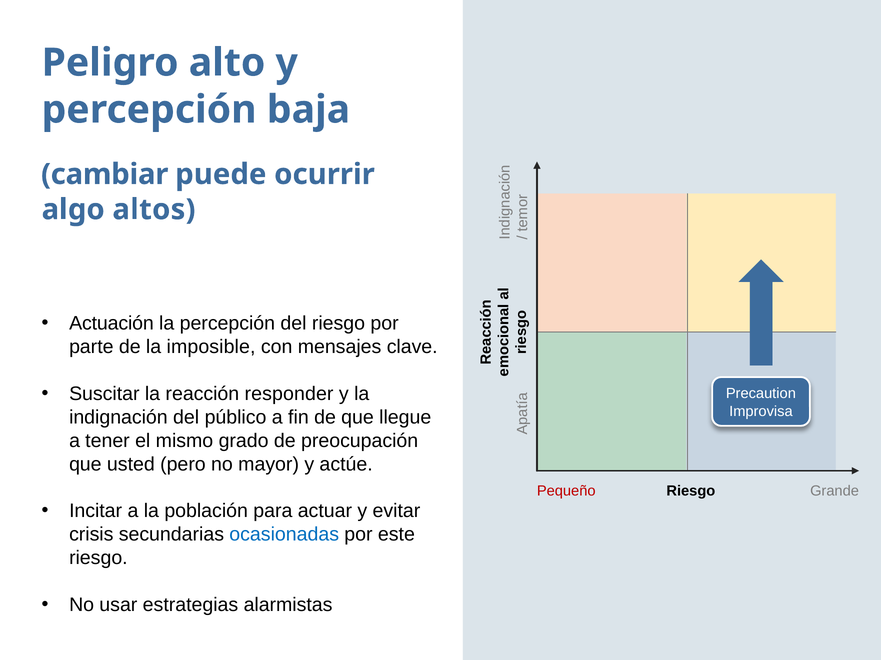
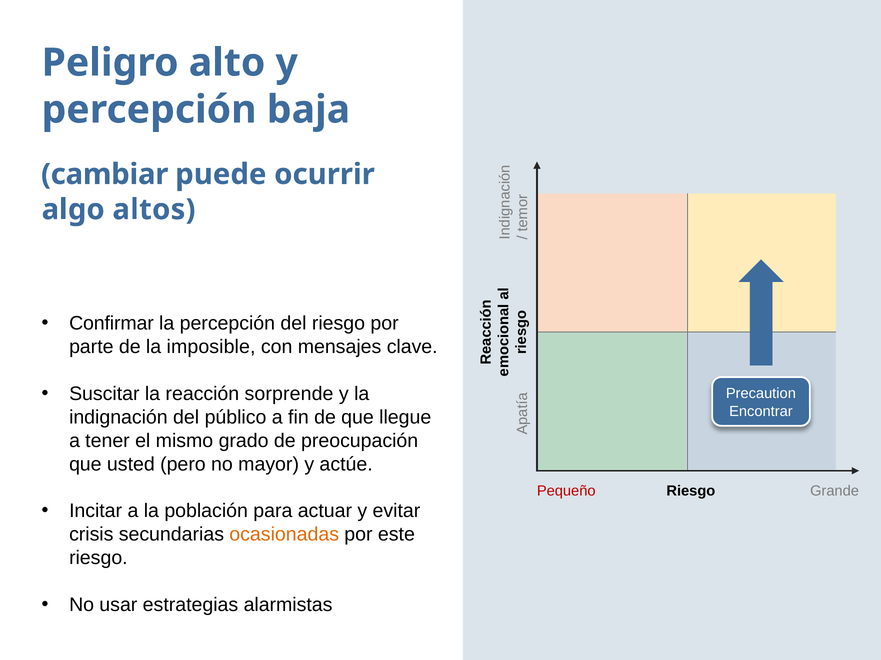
Actuación: Actuación -> Confirmar (111, 324)
responder: responder -> sorprende (289, 394)
Improvisa: Improvisa -> Encontrar (761, 412)
ocasionadas colour: blue -> orange (284, 535)
